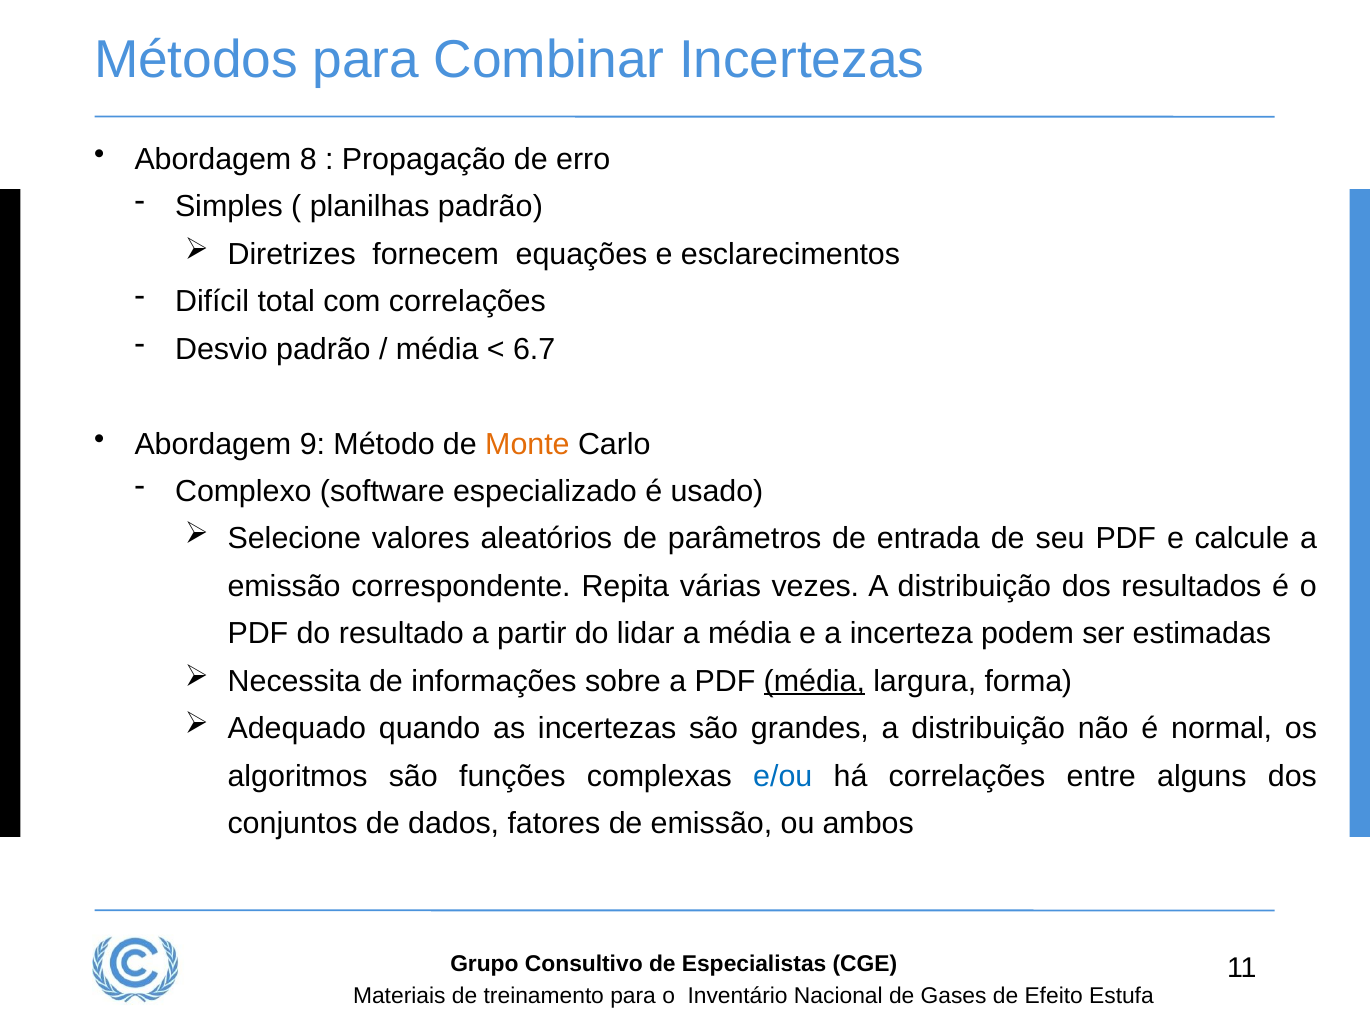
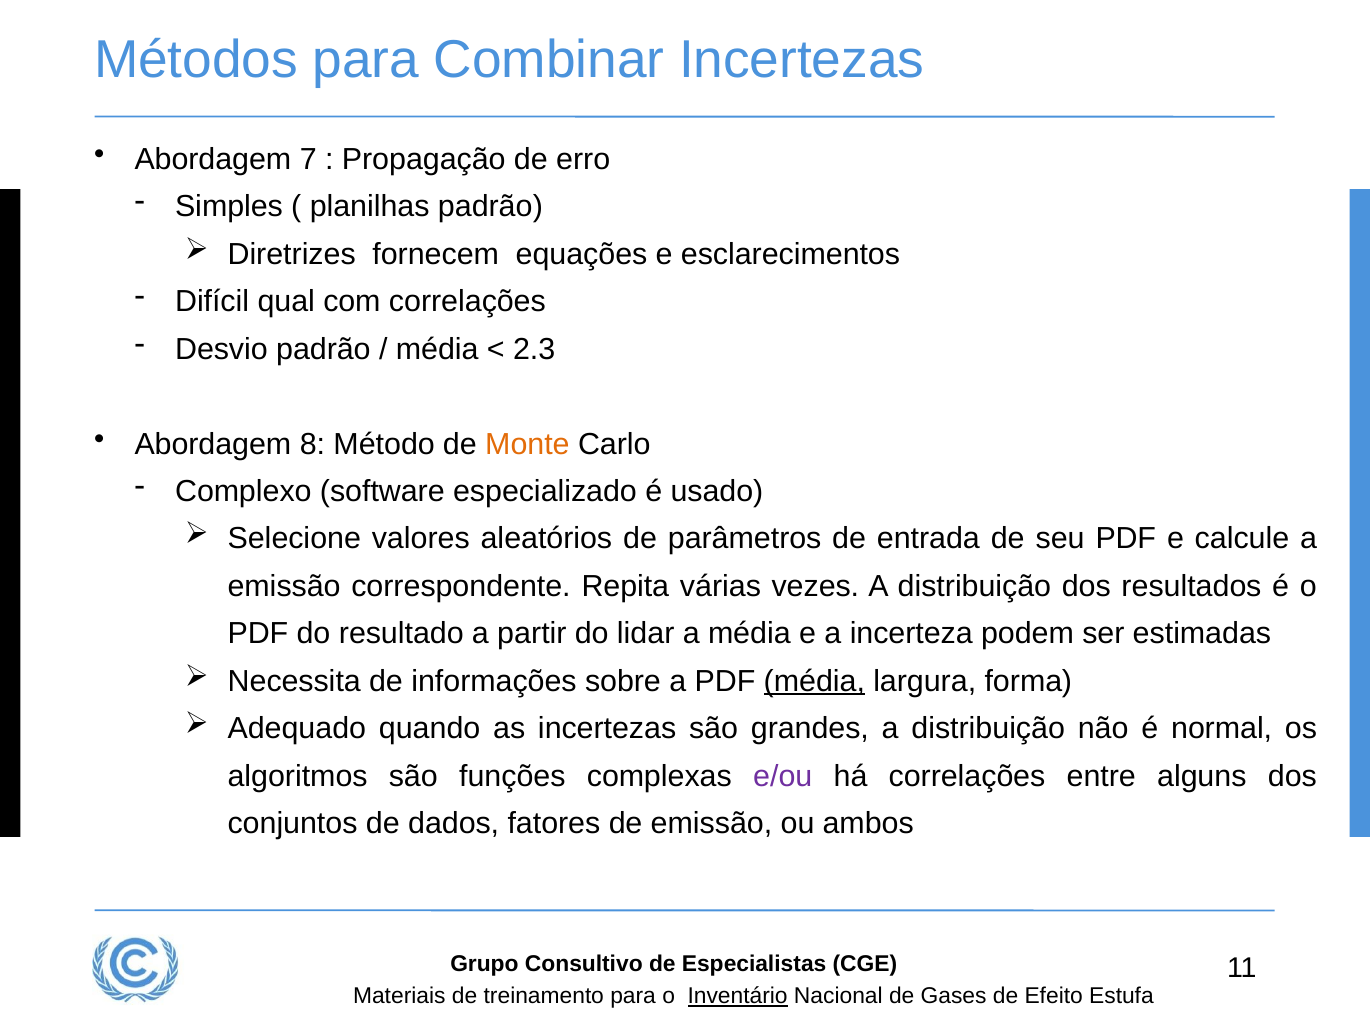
8: 8 -> 7 (308, 159)
total: total -> qual (286, 302)
6.7: 6.7 -> 2.3 (534, 349)
9: 9 -> 8 (312, 444)
e/ou colour: blue -> purple (783, 776)
Inventário underline: none -> present (738, 997)
